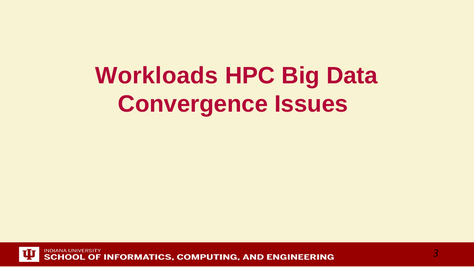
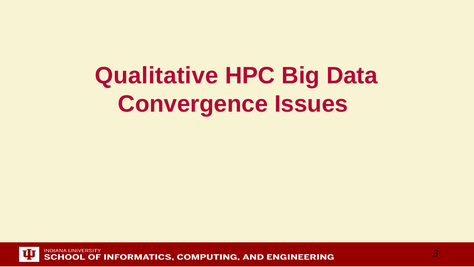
Workloads: Workloads -> Qualitative (157, 75)
